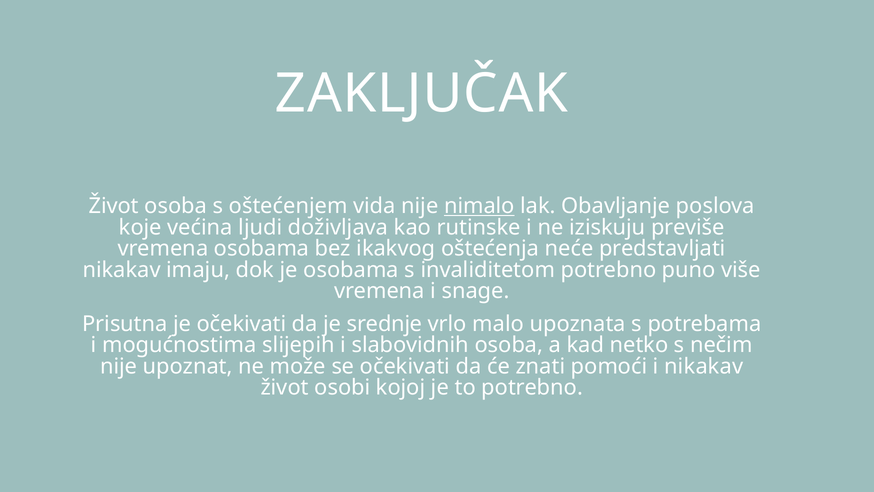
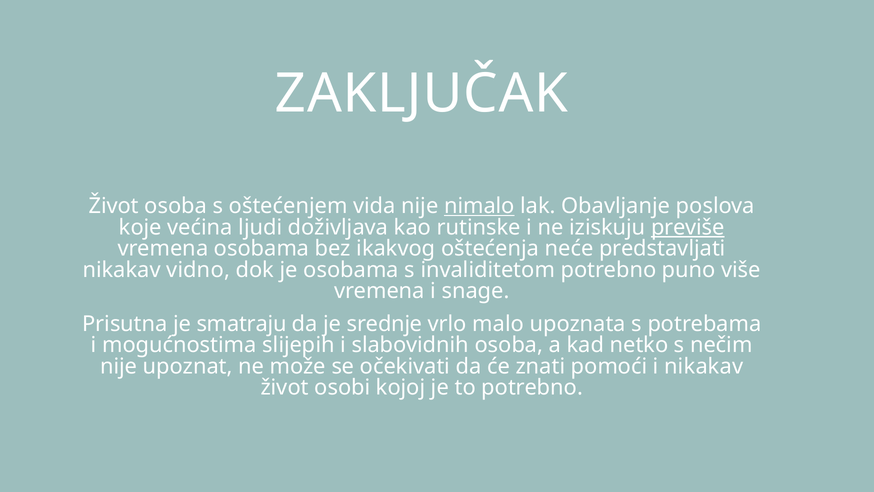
previše underline: none -> present (688, 227)
imaju: imaju -> vidno (198, 270)
je očekivati: očekivati -> smatraju (242, 324)
